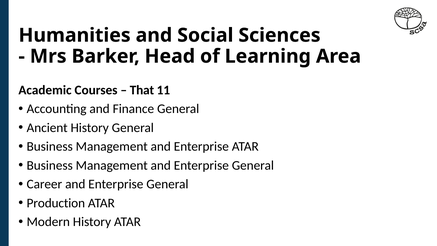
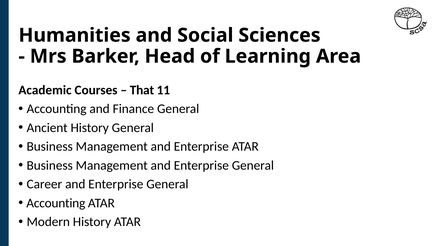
Production: Production -> Accounting (56, 203)
